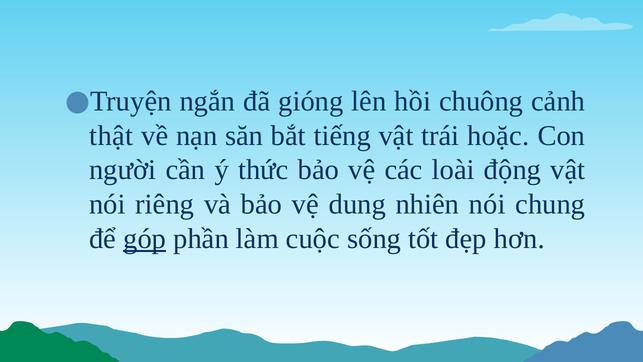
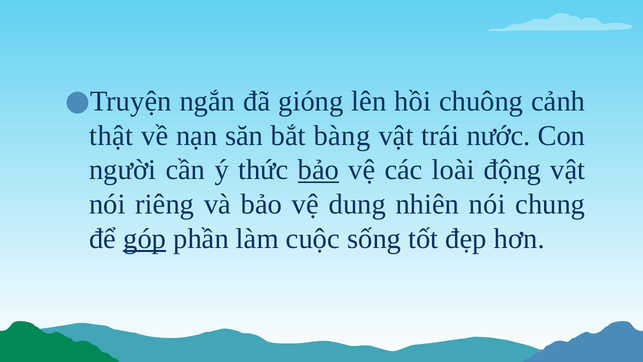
tiếng: tiếng -> bàng (342, 136)
hoặc: hoặc -> nước (499, 136)
bảo underline: none -> present (318, 170)
